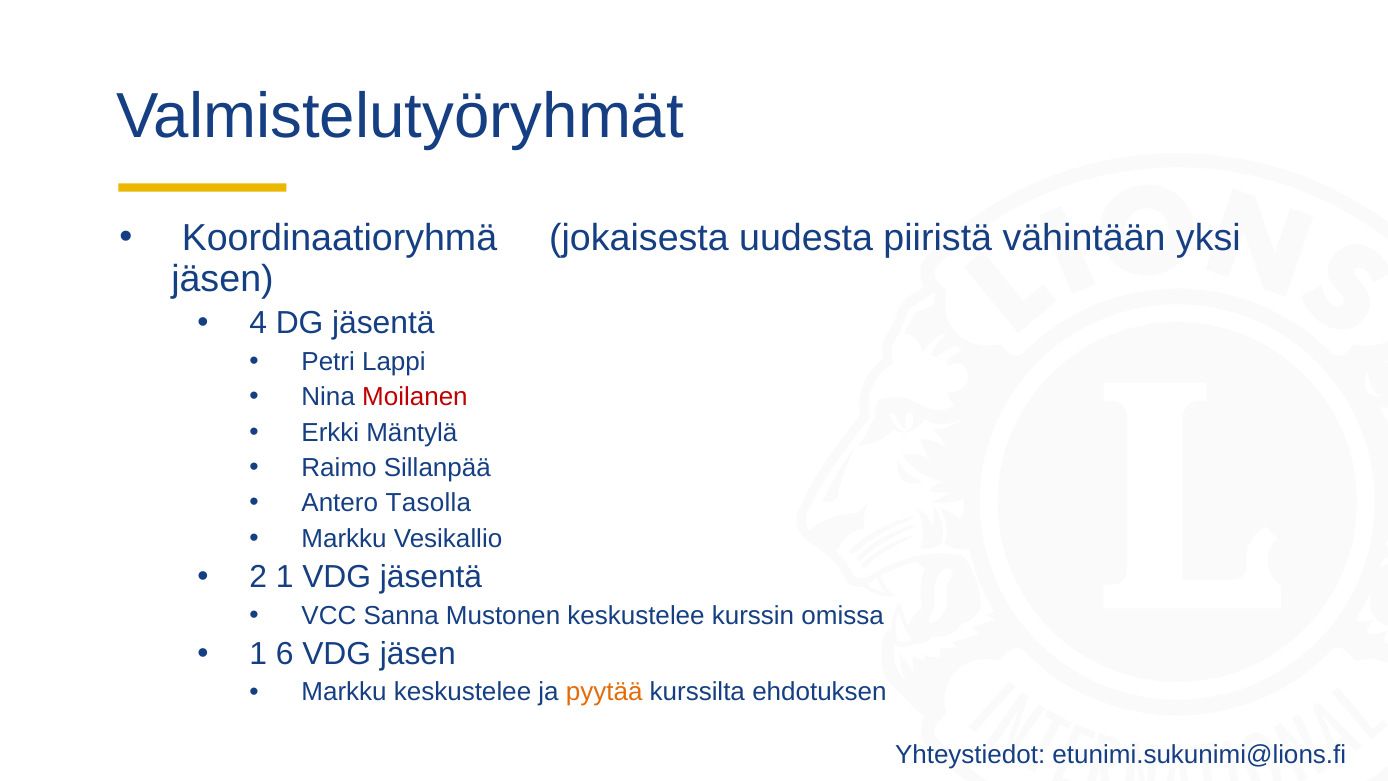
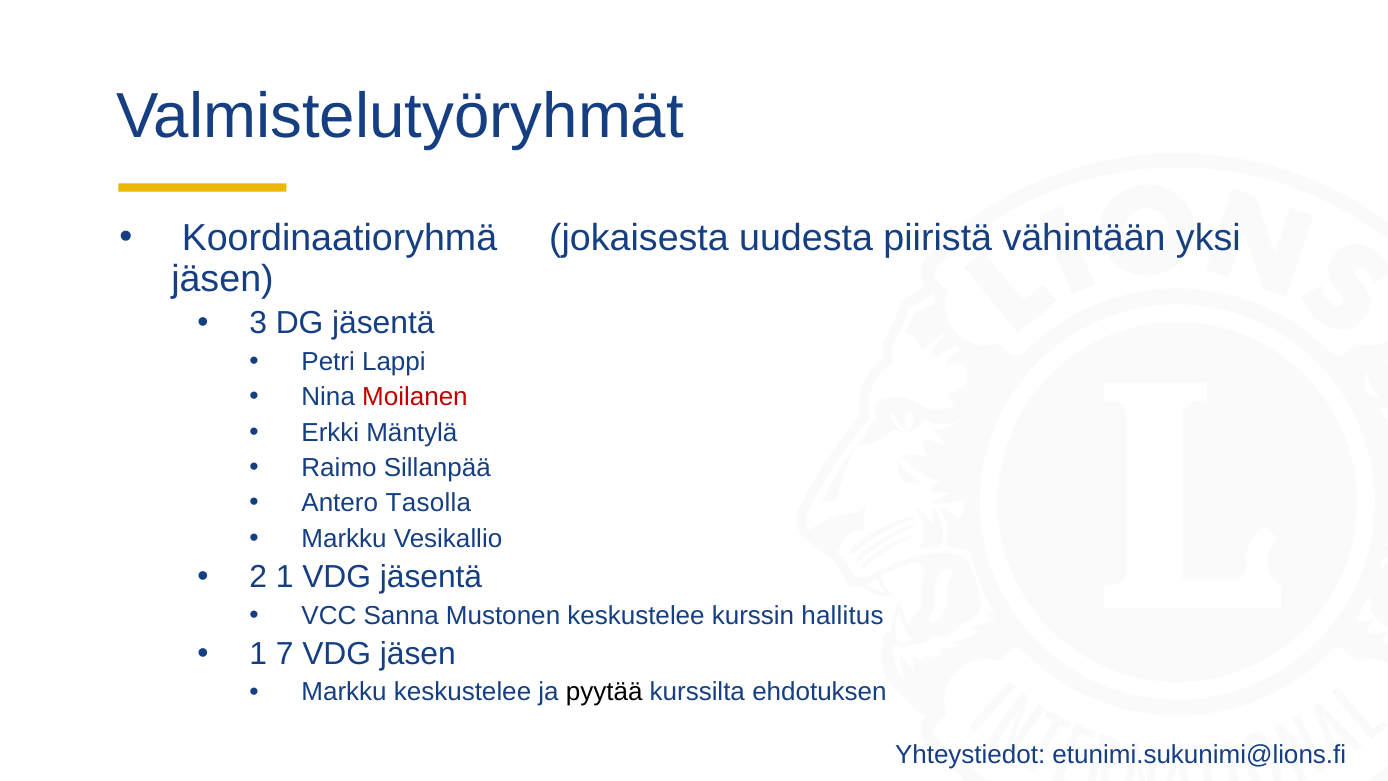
4: 4 -> 3 (258, 323)
omissa: omissa -> hallitus (842, 615)
6: 6 -> 7 (285, 654)
pyytää colour: orange -> black (604, 692)
